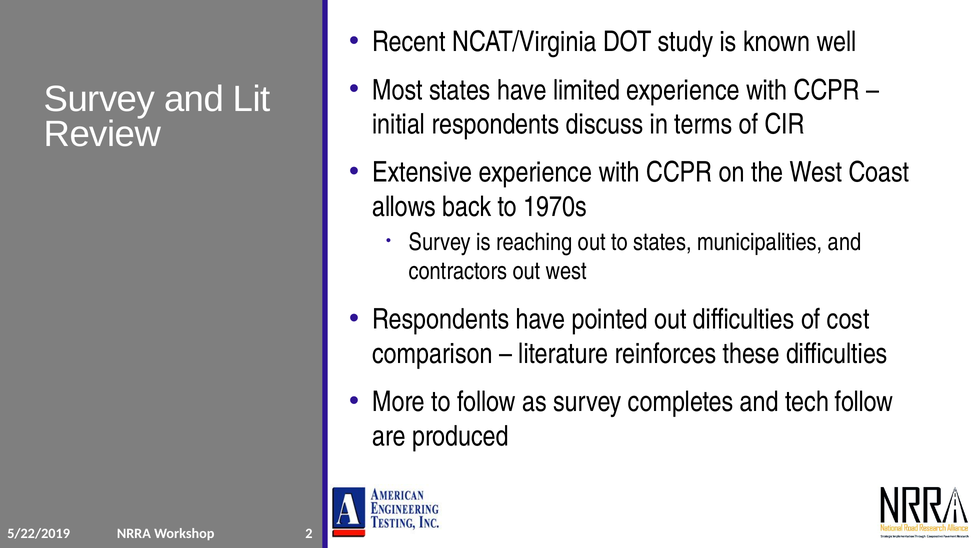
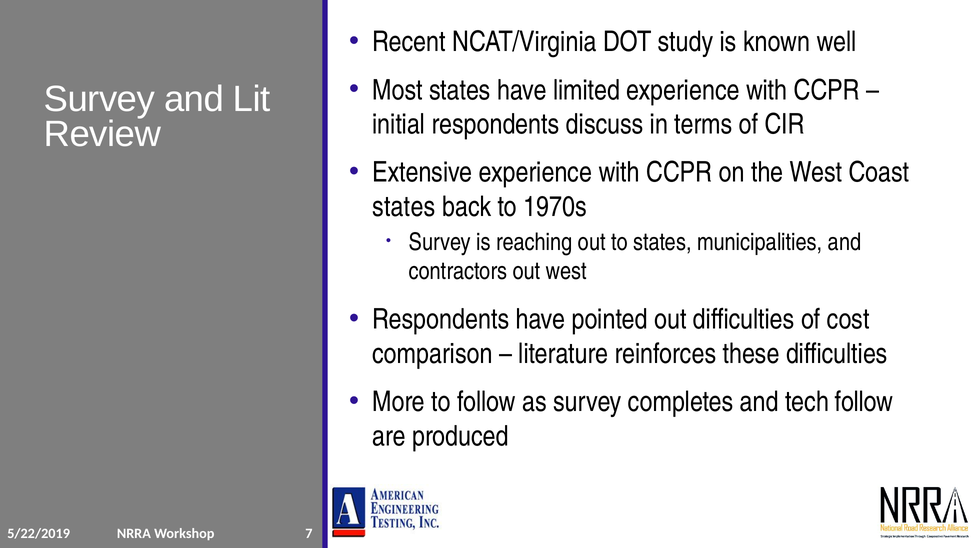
allows: allows -> states (404, 207)
2: 2 -> 7 (309, 533)
